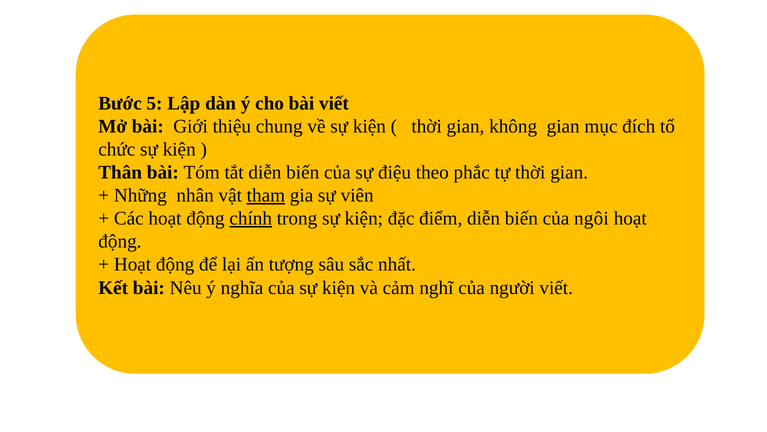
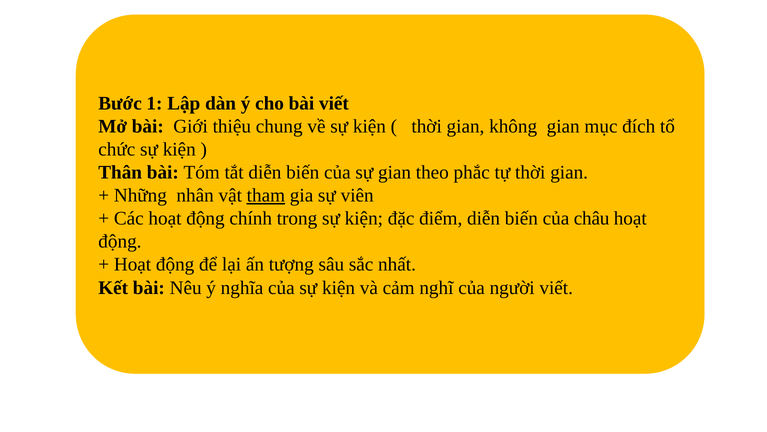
5: 5 -> 1 (154, 103)
sự điệu: điệu -> gian (395, 172)
chính underline: present -> none (251, 218)
ngôi: ngôi -> châu (592, 218)
